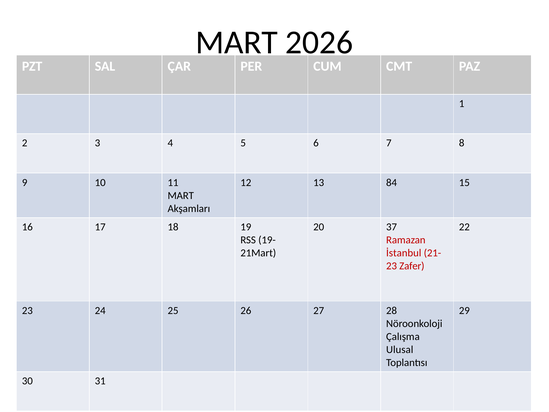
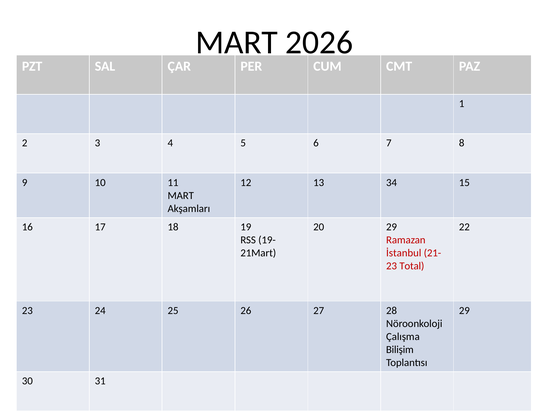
84: 84 -> 34 (392, 182)
20 37: 37 -> 29 (392, 227)
Zafer: Zafer -> Total (412, 266)
Ulusal: Ulusal -> Bilişim (400, 349)
